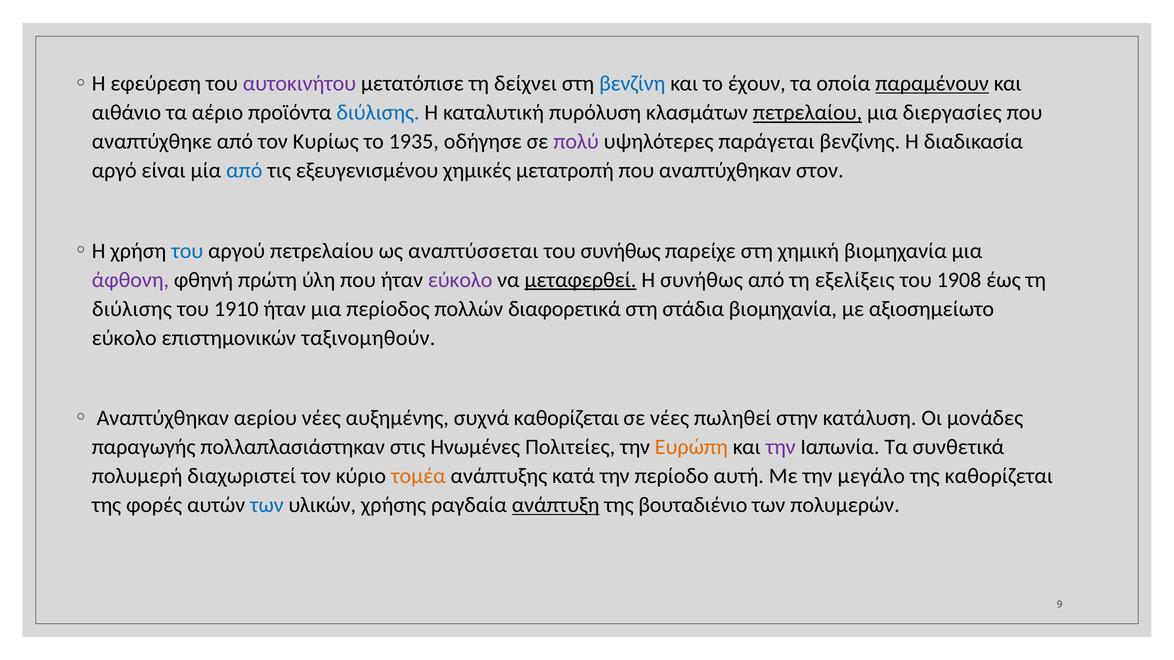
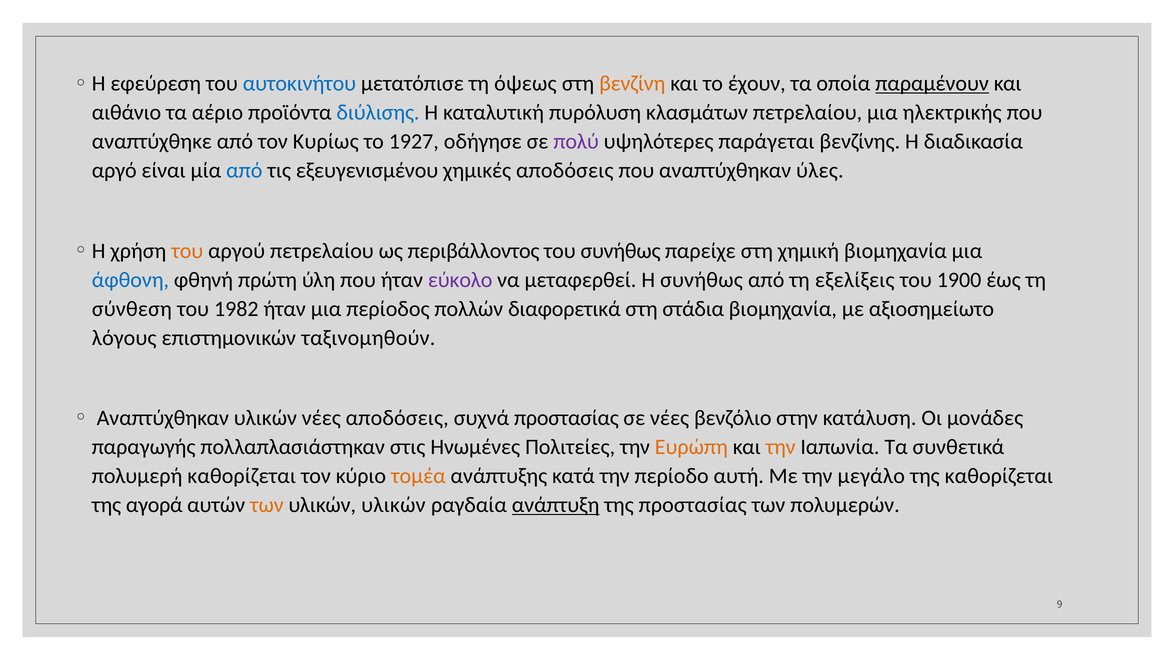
αυτοκινήτου colour: purple -> blue (299, 84)
δείχνει: δείχνει -> όψεως (525, 84)
βενζίνη colour: blue -> orange (632, 84)
πετρελαίου underline: present -> none (807, 113)
διεργασίες: διεργασίες -> ηλεκτρικής (952, 113)
1935: 1935 -> 1927 (414, 142)
χημικές μετατροπή: μετατροπή -> αποδόσεις (565, 171)
στον: στον -> ύλες (820, 171)
του colour: blue -> orange (187, 251)
αναπτύσσεται: αναπτύσσεται -> περιβάλλοντος (474, 251)
άφθονη colour: purple -> blue (130, 280)
μεταφερθεί underline: present -> none (580, 280)
1908: 1908 -> 1900 (959, 280)
διύλισης: διύλισης -> σύνθεση (132, 309)
1910: 1910 -> 1982 (236, 309)
εύκολο: εύκολο -> λόγους (124, 338)
Αναπτύχθηκαν αερίου: αερίου -> υλικών (265, 418)
νέες αυξημένης: αυξημένης -> αποδόσεις (397, 418)
συχνά καθορίζεται: καθορίζεται -> προστασίας (566, 418)
πωληθεί: πωληθεί -> βενζόλιο (733, 418)
την colour: purple -> orange (781, 447)
πολυμερή διαχωριστεί: διαχωριστεί -> καθορίζεται (242, 476)
φορές: φορές -> αγορά (154, 505)
των colour: blue -> orange (267, 505)
υλικών χρήσης: χρήσης -> υλικών (393, 505)
της βουταδιένιο: βουταδιένιο -> προστασίας (693, 505)
